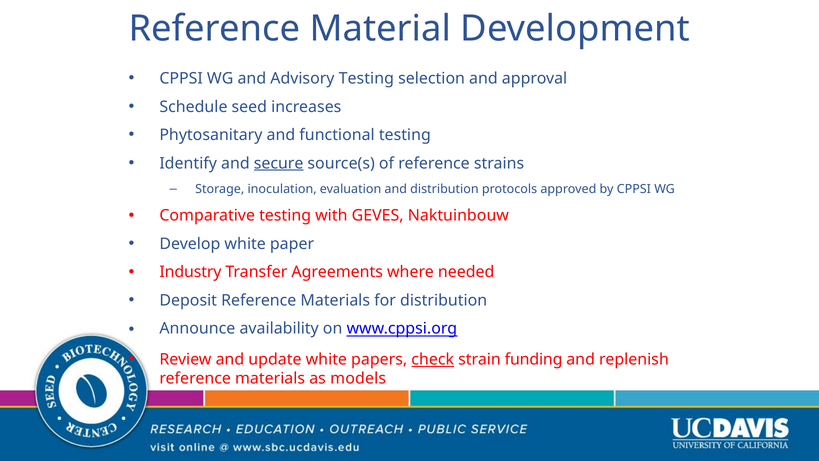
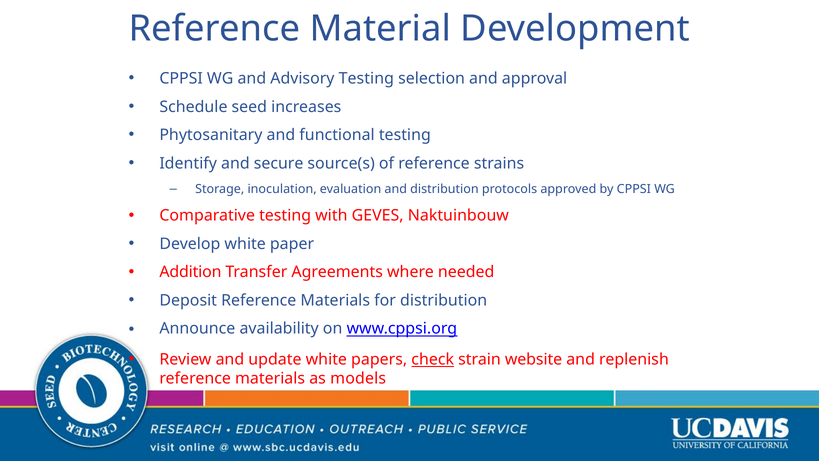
secure underline: present -> none (279, 163)
Industry: Industry -> Addition (190, 272)
funding: funding -> website (534, 359)
